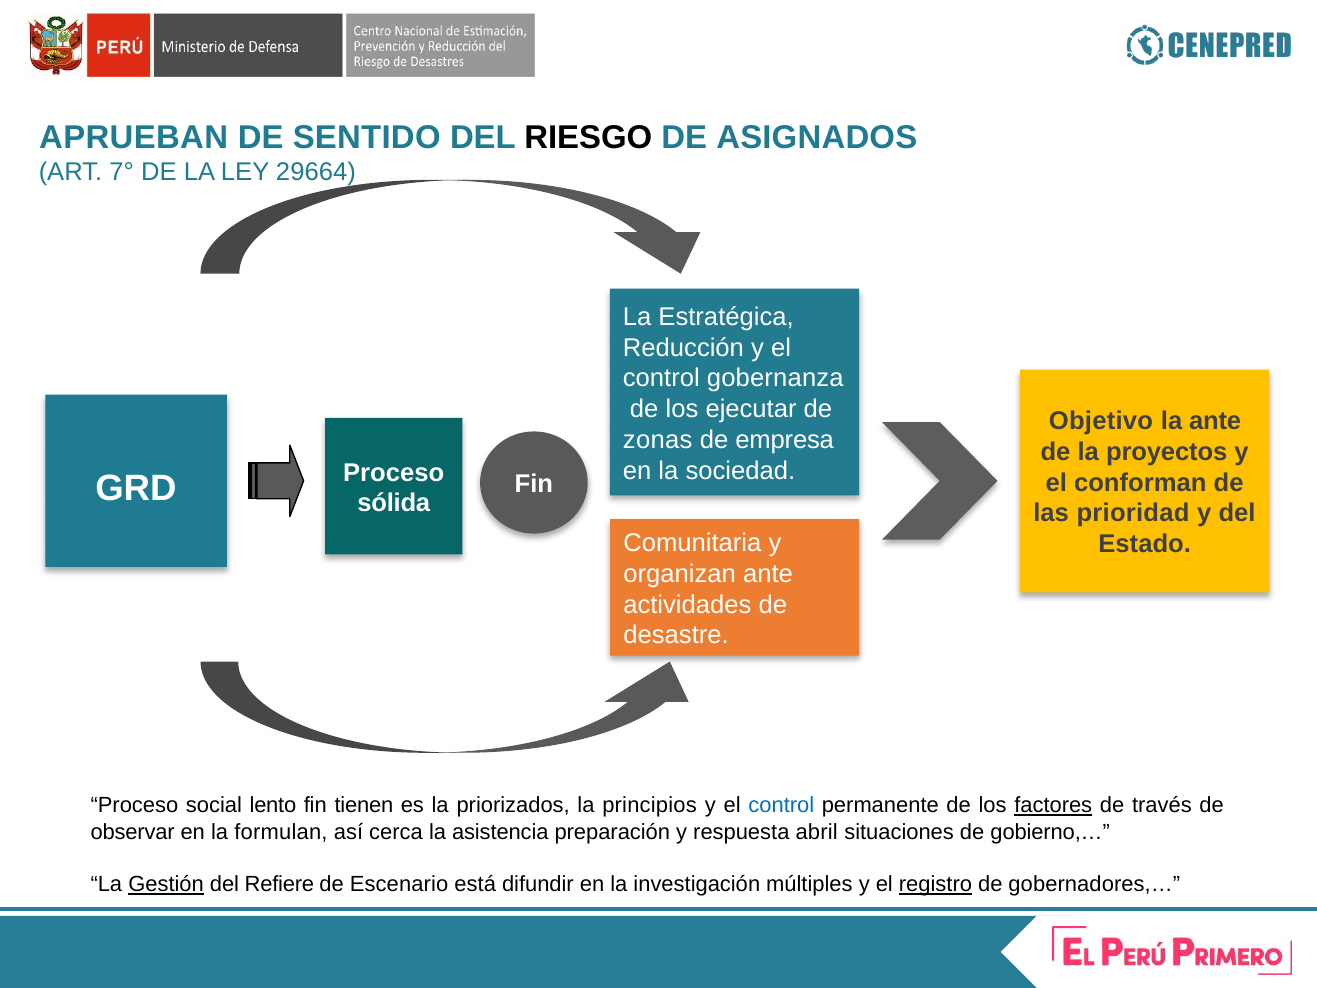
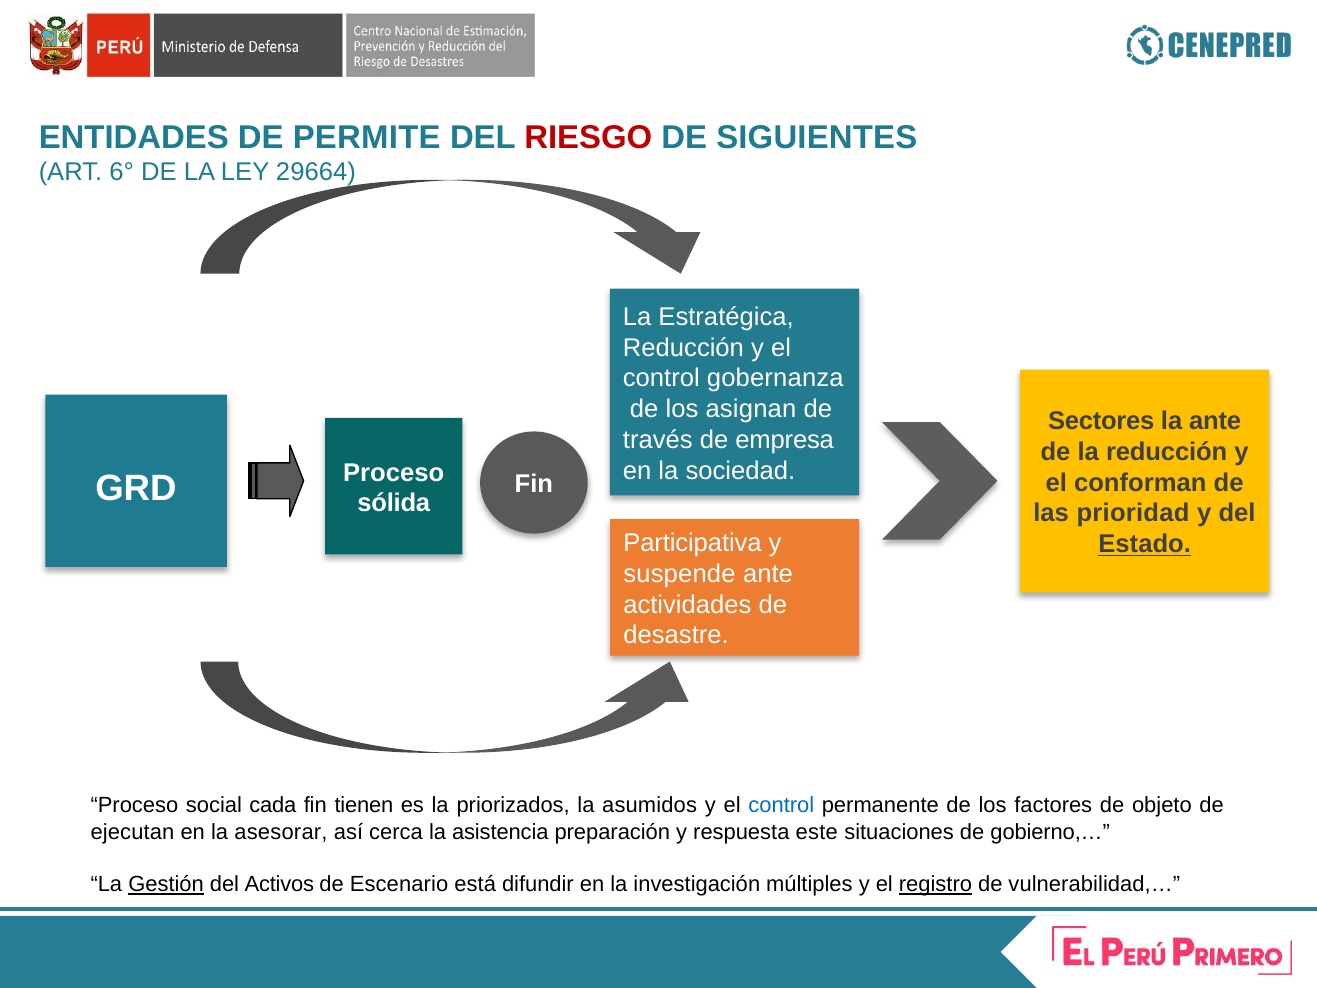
APRUEBAN: APRUEBAN -> ENTIDADES (134, 137)
SENTIDO: SENTIDO -> PERMITE (367, 137)
RIESGO colour: black -> red (588, 137)
ASIGNADOS: ASIGNADOS -> SIGUIENTES (817, 137)
7°: 7° -> 6° (122, 172)
ejecutar: ejecutar -> asignan (751, 409)
Objetivo: Objetivo -> Sectores (1101, 421)
zonas: zonas -> través (658, 440)
la proyectos: proyectos -> reducción (1167, 452)
Comunitaria: Comunitaria -> Participativa (692, 543)
Estado underline: none -> present (1145, 544)
organizan: organizan -> suspende (680, 574)
lento: lento -> cada (273, 805)
principios: principios -> asumidos (650, 805)
factores underline: present -> none (1053, 805)
través: través -> objeto (1162, 805)
observar: observar -> ejecutan (132, 832)
formulan: formulan -> asesorar (281, 832)
abril: abril -> este (817, 832)
Refiere: Refiere -> Activos (279, 884)
gobernadores,…: gobernadores,… -> vulnerabilidad,… (1094, 884)
